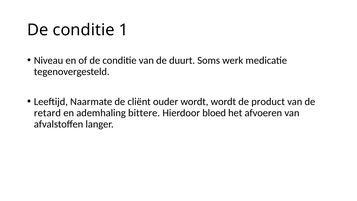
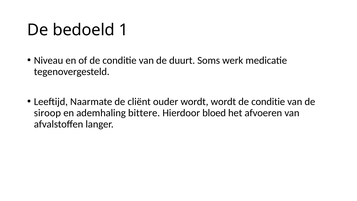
conditie: conditie -> bedoeld (84, 30)
wordt de product: product -> conditie (268, 102)
retard: retard -> siroop (47, 113)
